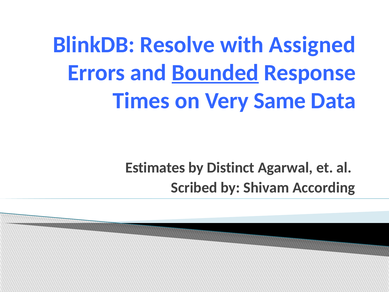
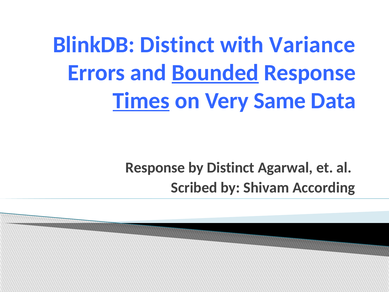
BlinkDB Resolve: Resolve -> Distinct (177, 45)
Assigned: Assigned -> Variance (312, 45)
Times underline: none -> present (141, 101)
Estimates: Estimates -> Response (155, 167)
